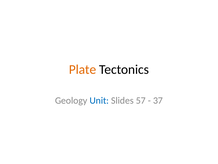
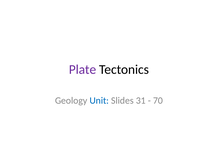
Plate colour: orange -> purple (83, 69)
57: 57 -> 31 (141, 100)
37: 37 -> 70 (158, 100)
